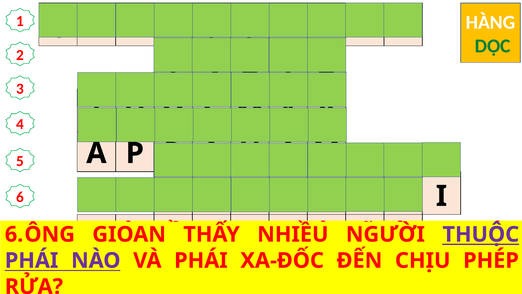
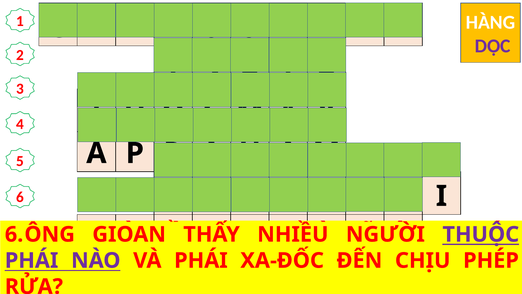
DỌC colour: green -> purple (493, 46)
